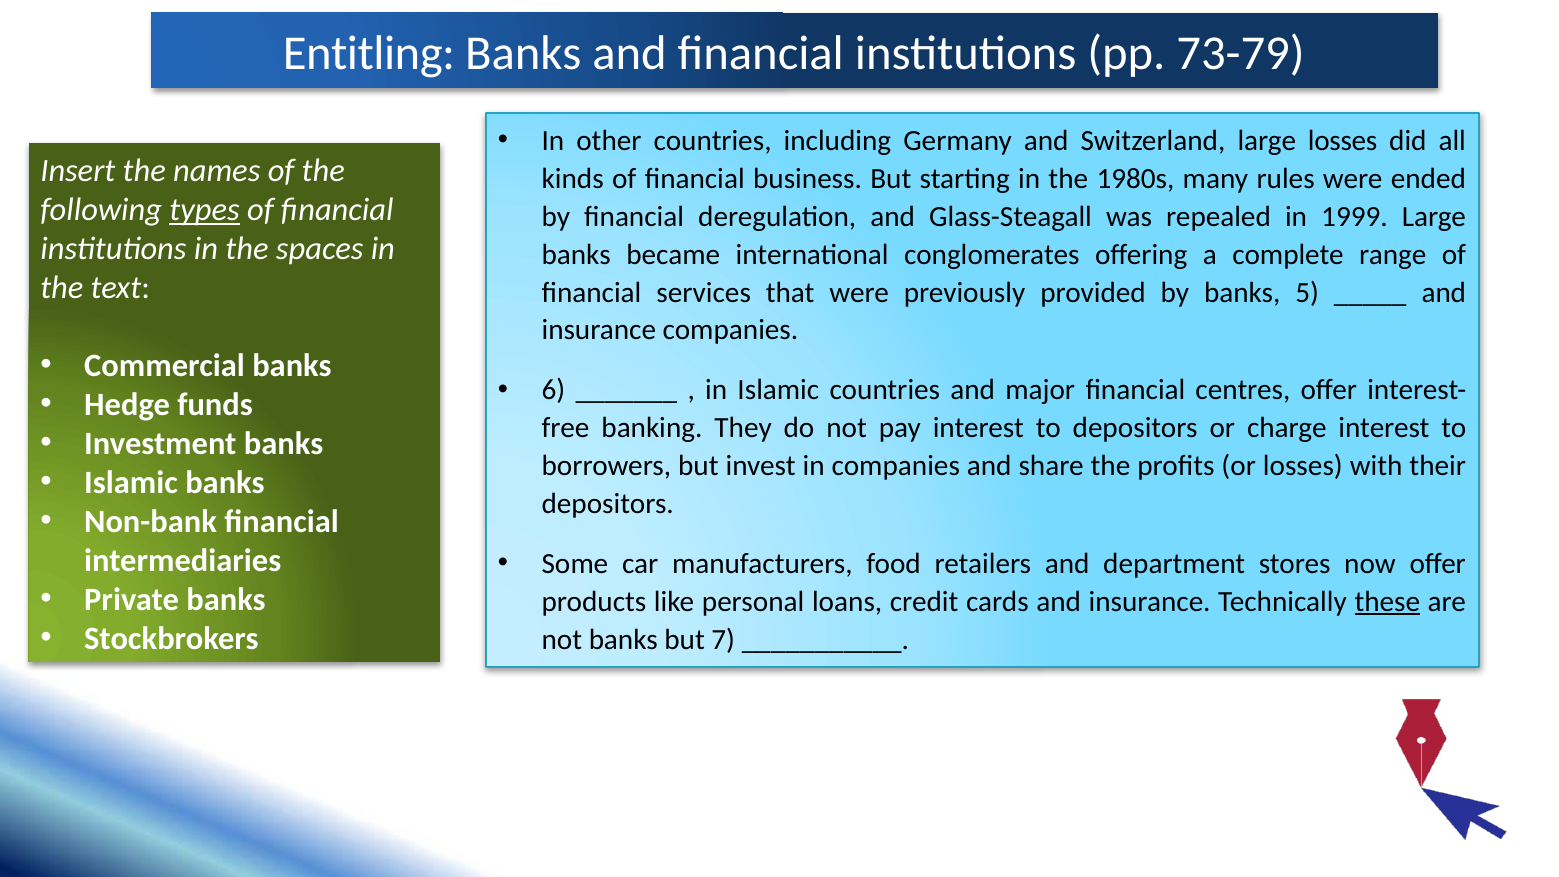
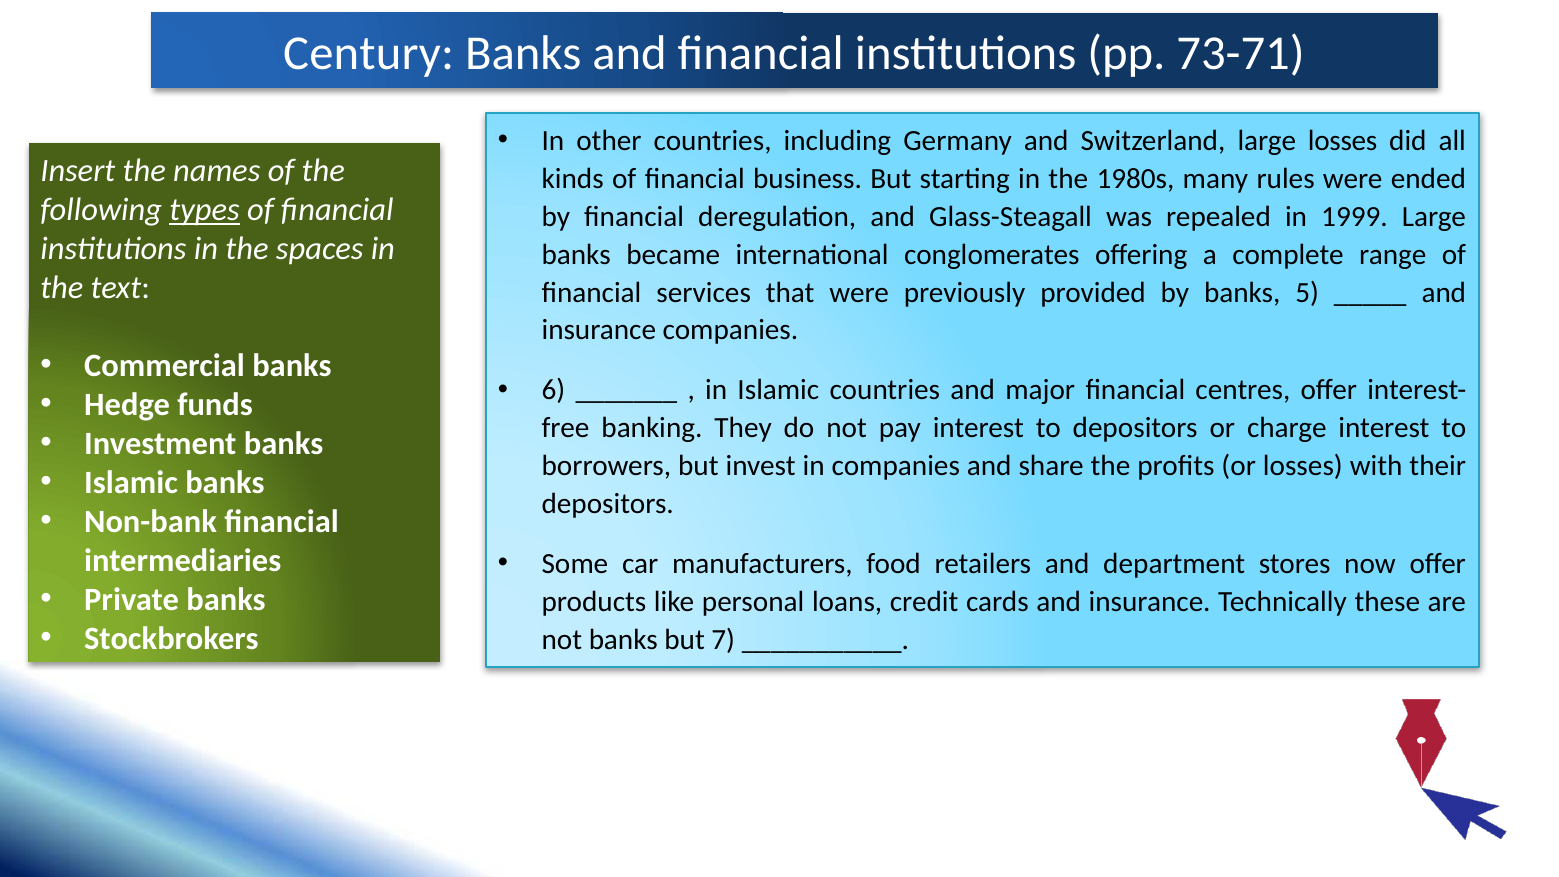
Entitling: Entitling -> Century (369, 54)
73-79: 73-79 -> 73-71 (1241, 54)
these underline: present -> none (1387, 602)
